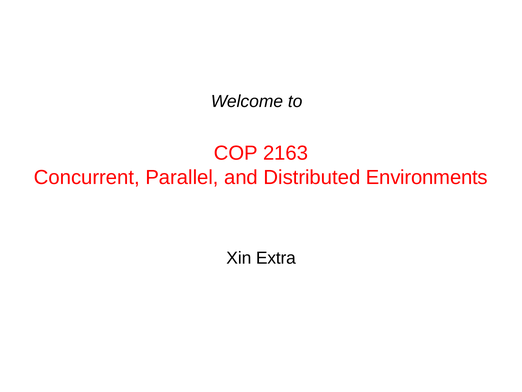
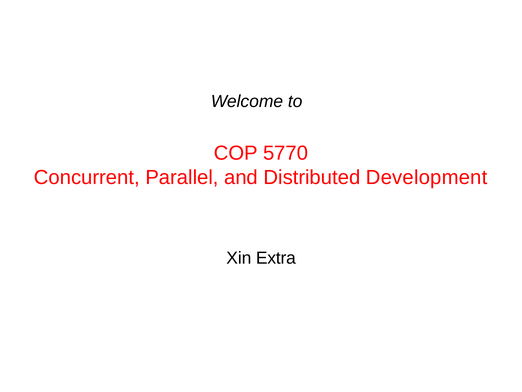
2163: 2163 -> 5770 (286, 153)
Environments: Environments -> Development (427, 177)
